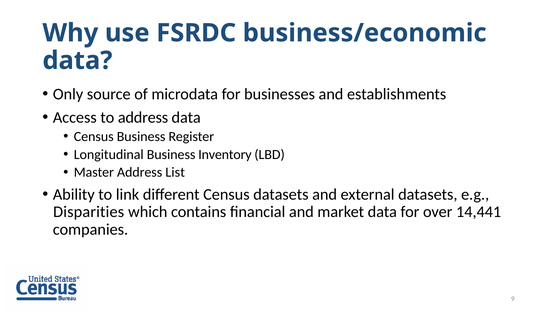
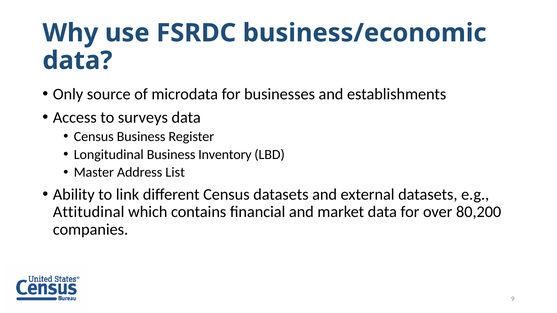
to address: address -> surveys (143, 117)
Disparities: Disparities -> Attitudinal (89, 212)
14,441: 14,441 -> 80,200 (479, 212)
